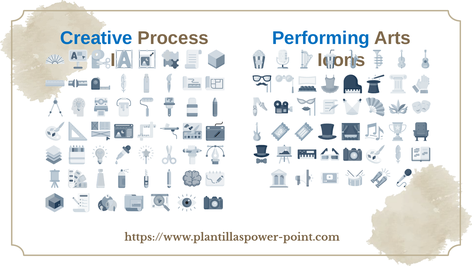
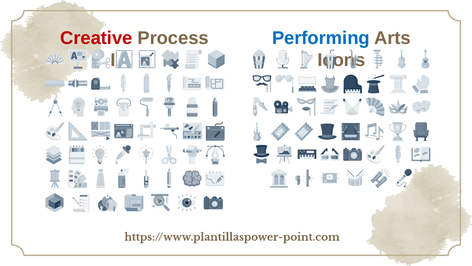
Creative colour: blue -> red (96, 38)
